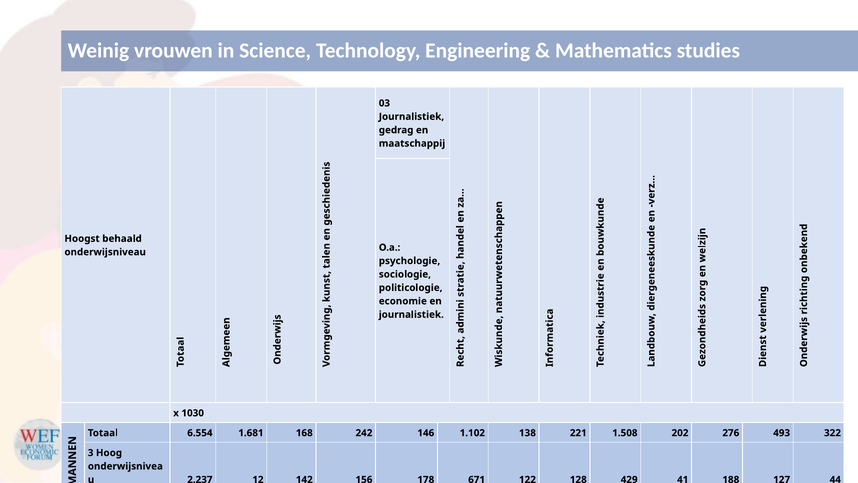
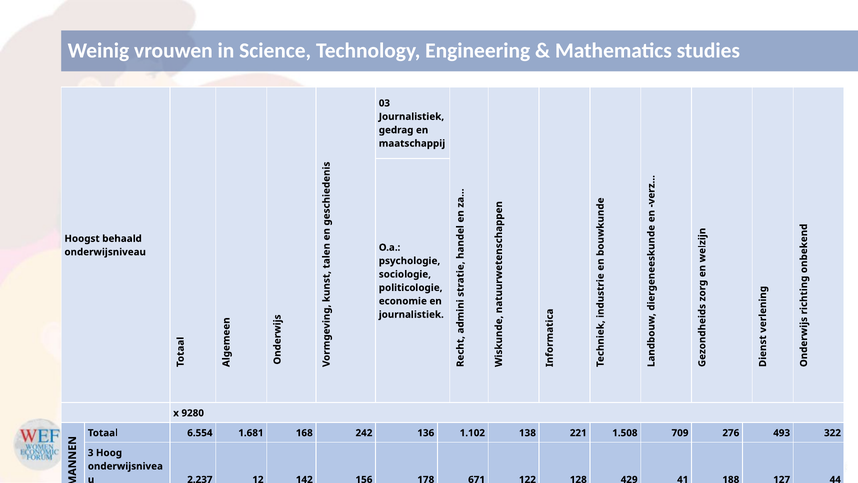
1030: 1030 -> 9280 (193, 413)
146: 146 -> 136 (426, 433)
202: 202 -> 709 (680, 433)
